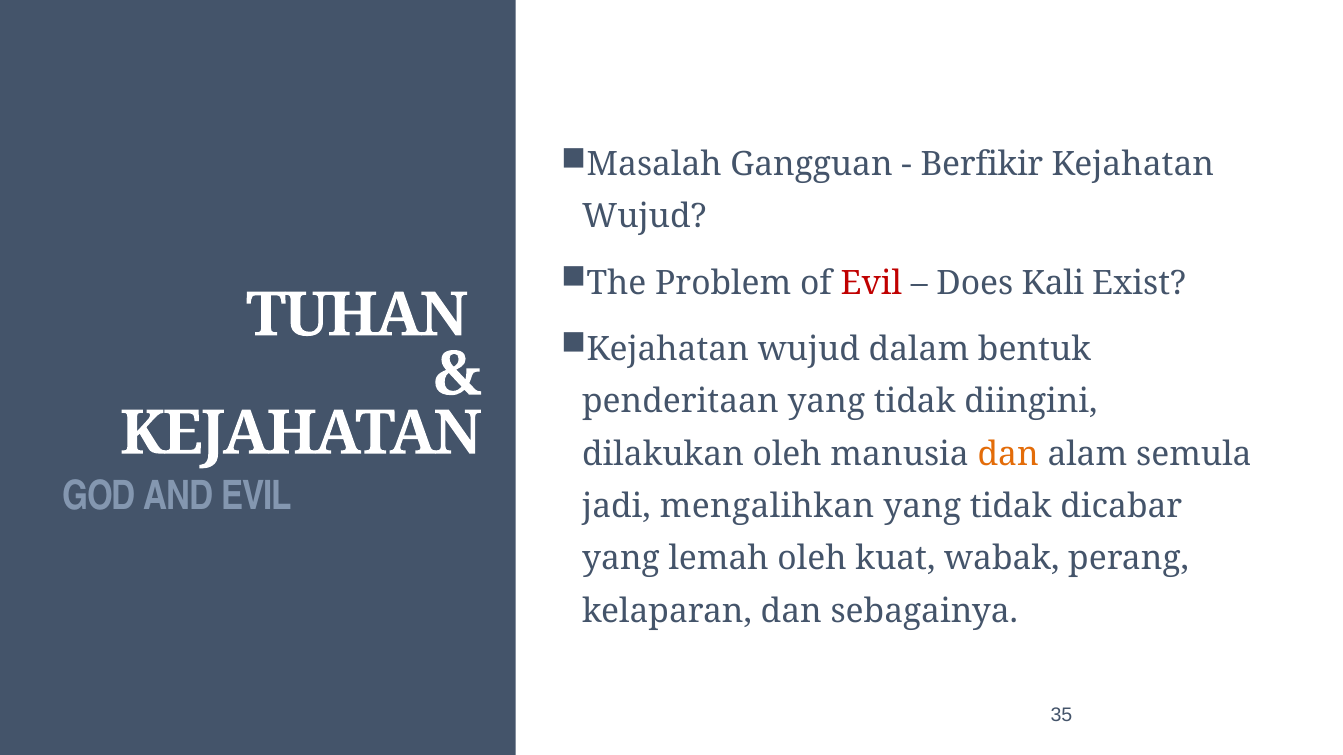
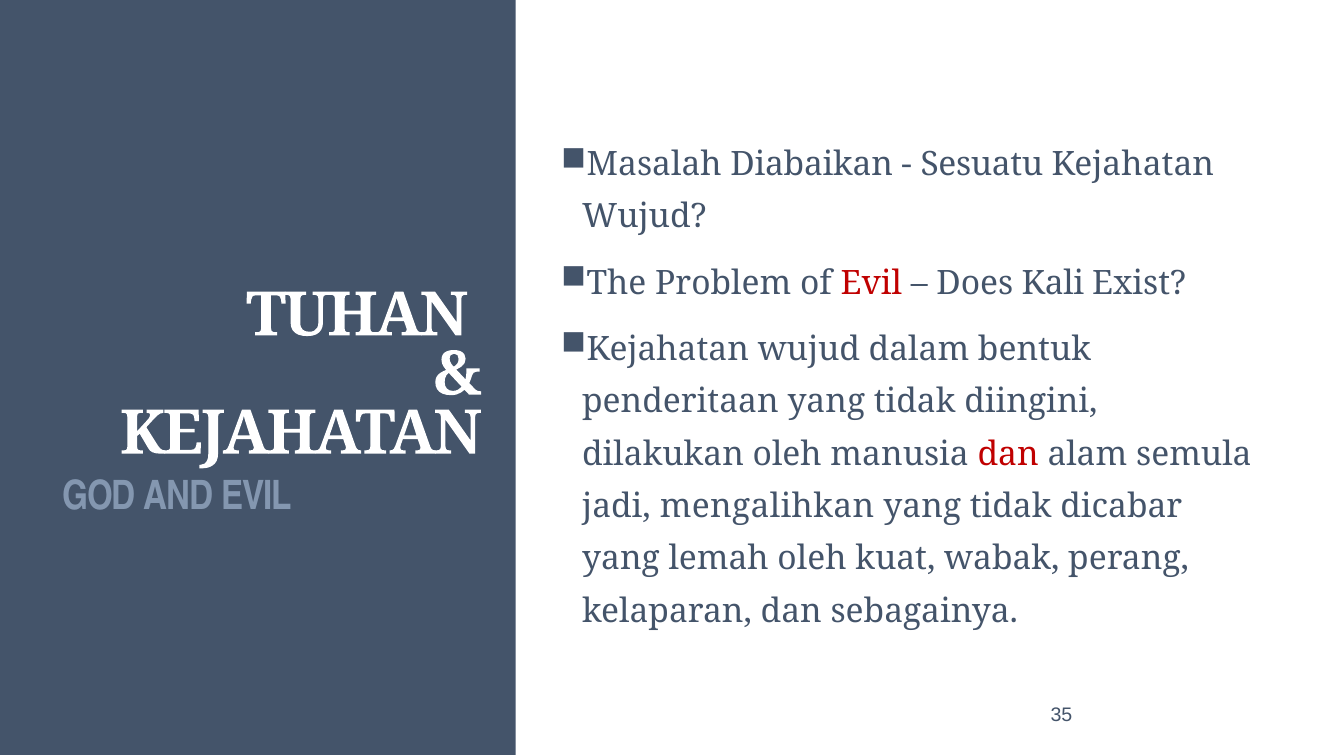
Gangguan: Gangguan -> Diabaikan (812, 165)
Berfikir: Berfikir -> Sesuatu (982, 165)
dan colour: orange -> red (1008, 454)
